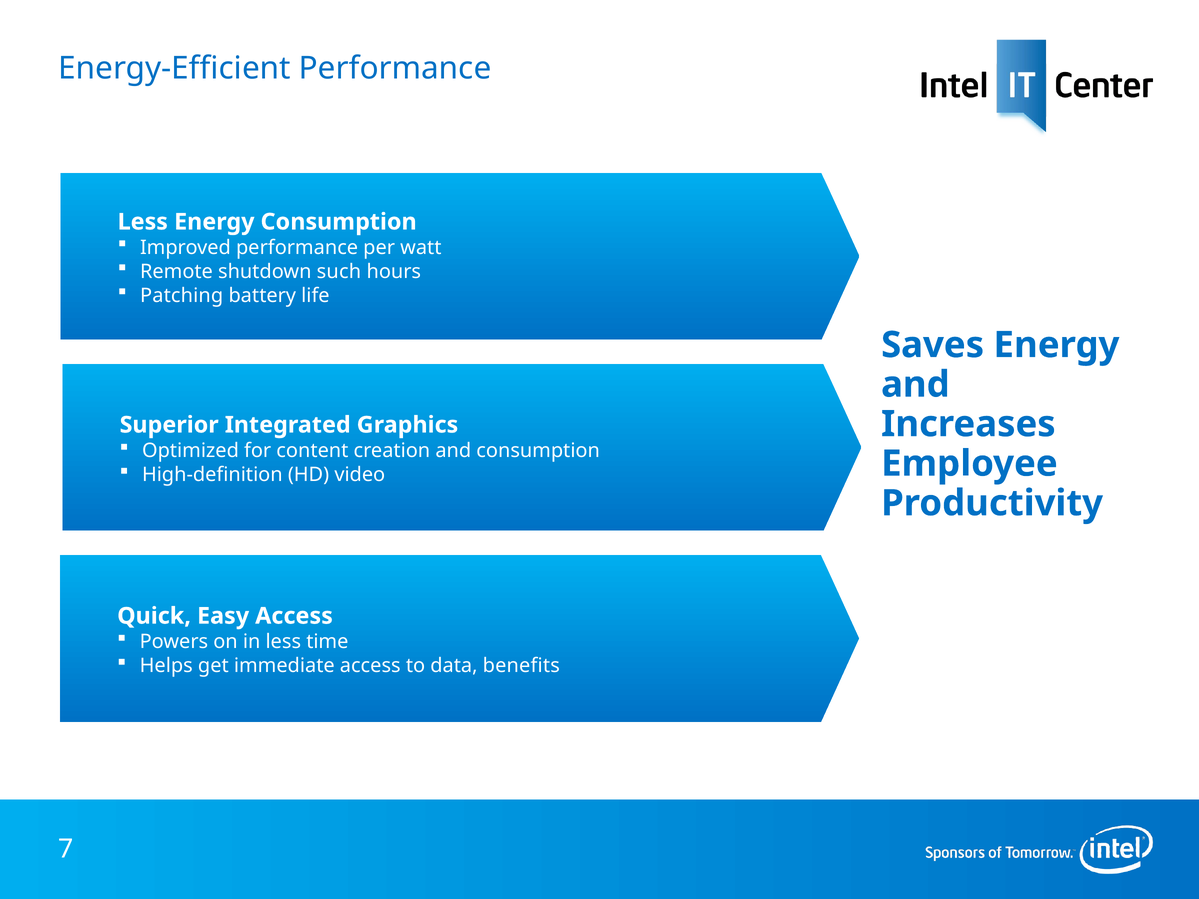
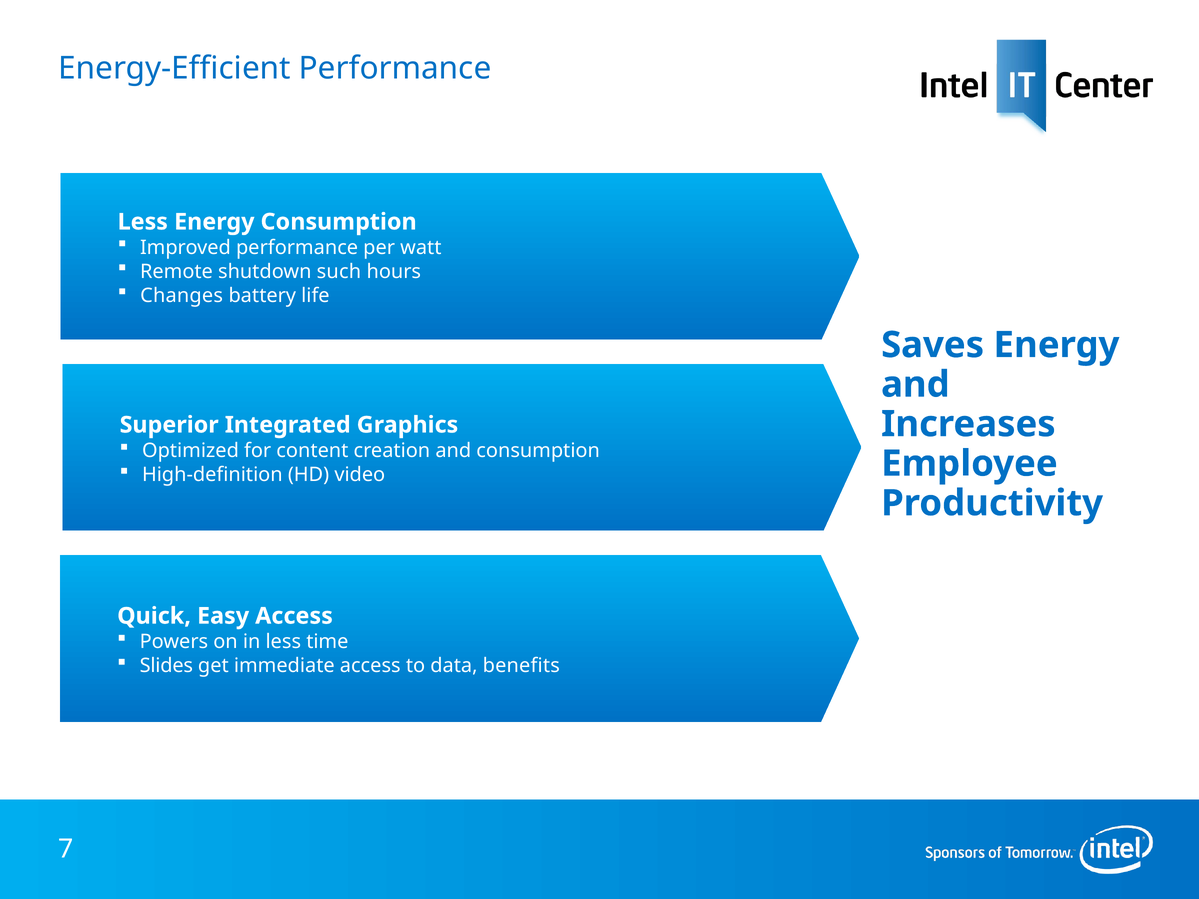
Patching: Patching -> Changes (182, 296)
Helps: Helps -> Slides (166, 666)
